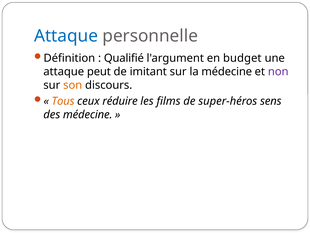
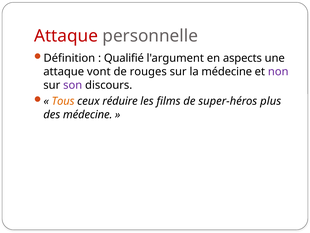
Attaque colour: blue -> red (66, 36)
budget: budget -> aspects (242, 58)
peut: peut -> vont (99, 72)
imitant: imitant -> rouges (148, 72)
son colour: orange -> purple (73, 85)
sens: sens -> plus (271, 101)
